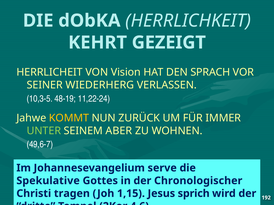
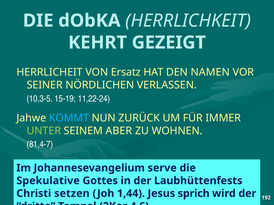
Vision: Vision -> Ersatz (126, 72)
SPRACH: SPRACH -> NAMEN (210, 72)
WIEDERHERG: WIEDERHERG -> NÖRDLICHEN (100, 85)
48-19: 48-19 -> 15-19 (65, 99)
KOMMT colour: yellow -> light blue (69, 118)
49,6-7: 49,6-7 -> 81,4-7 (40, 145)
Chronologischer: Chronologischer -> Laubhüttenfests (198, 181)
tragen: tragen -> setzen (72, 194)
1,15: 1,15 -> 1,44 (131, 194)
